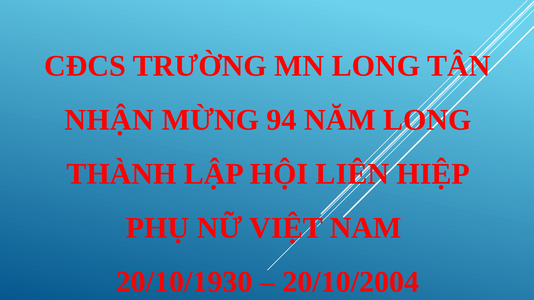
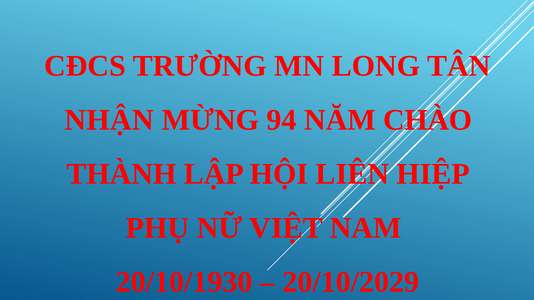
NĂM LONG: LONG -> CHÀO (428, 120)
20/10/2004: 20/10/2004 -> 20/10/2029 (351, 282)
